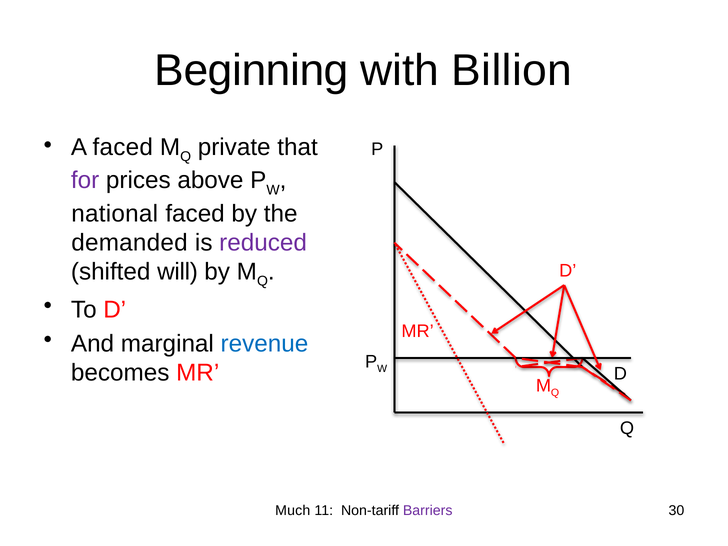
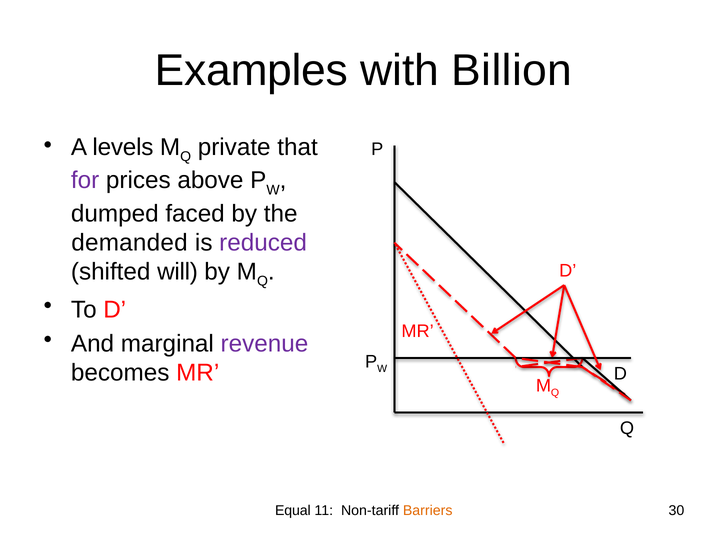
Beginning: Beginning -> Examples (251, 70)
A faced: faced -> levels (123, 147)
national: national -> dumped (115, 214)
revenue colour: blue -> purple (264, 344)
Much: Much -> Equal (293, 510)
Barriers colour: purple -> orange (428, 510)
